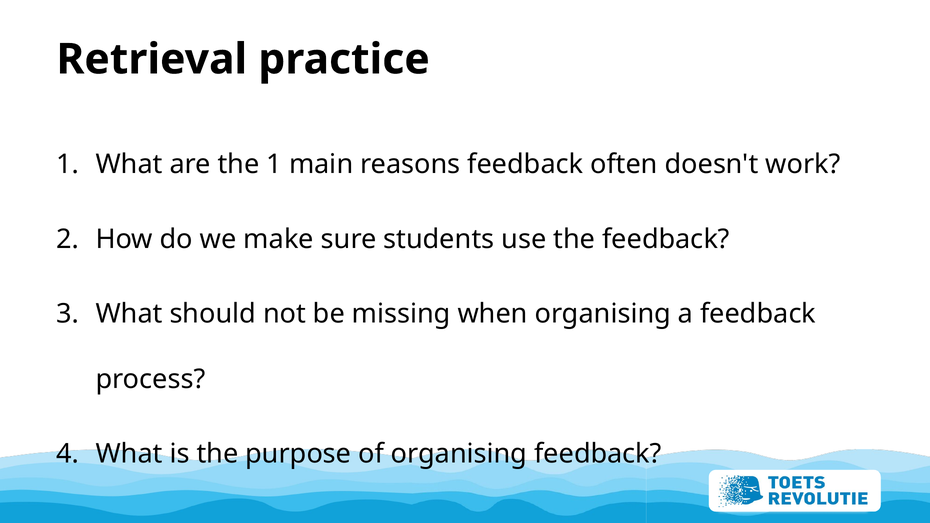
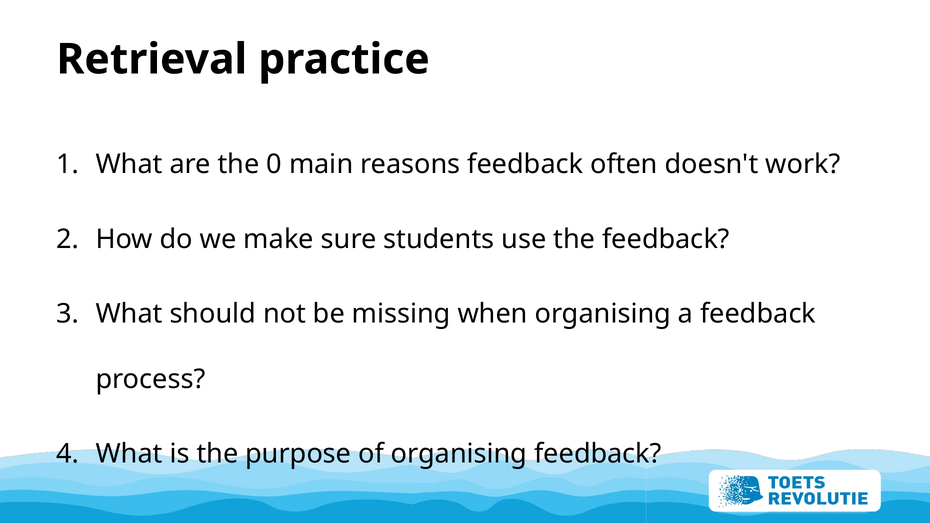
the 1: 1 -> 0 (274, 164)
